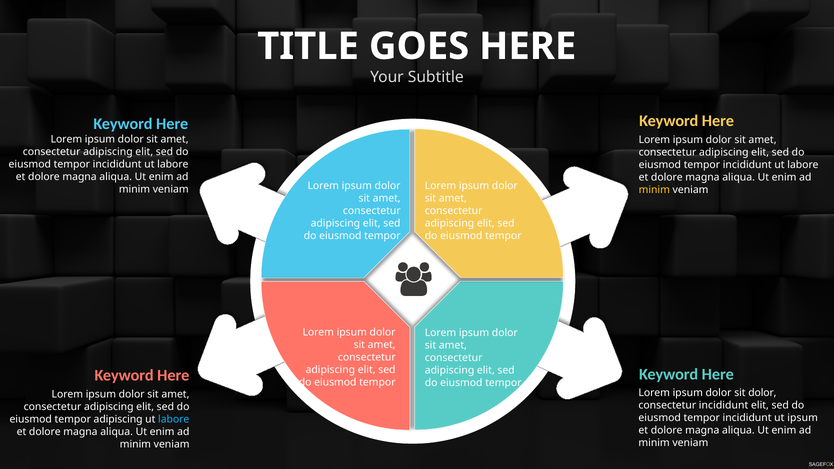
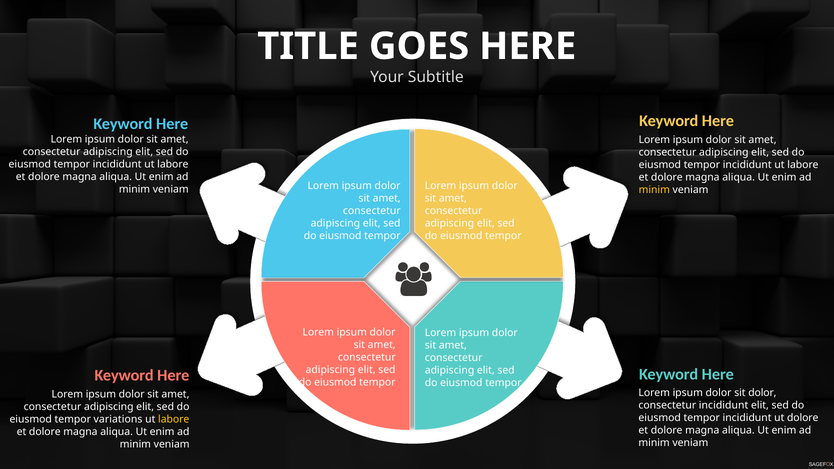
ut ipsum: ipsum -> dolore (803, 418)
tempor adipiscing: adipiscing -> variations (118, 419)
labore colour: light blue -> yellow (174, 419)
